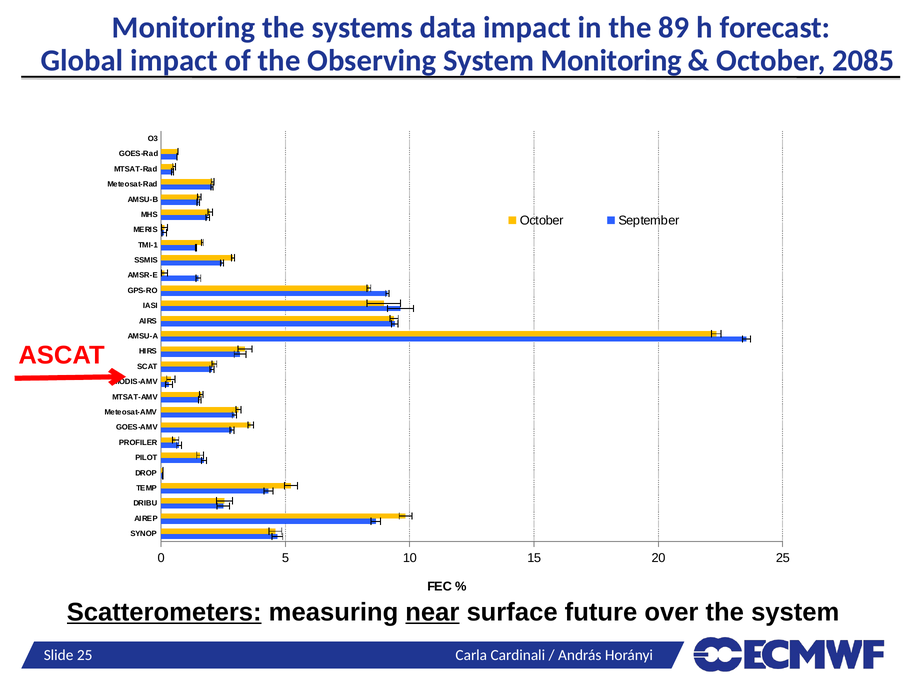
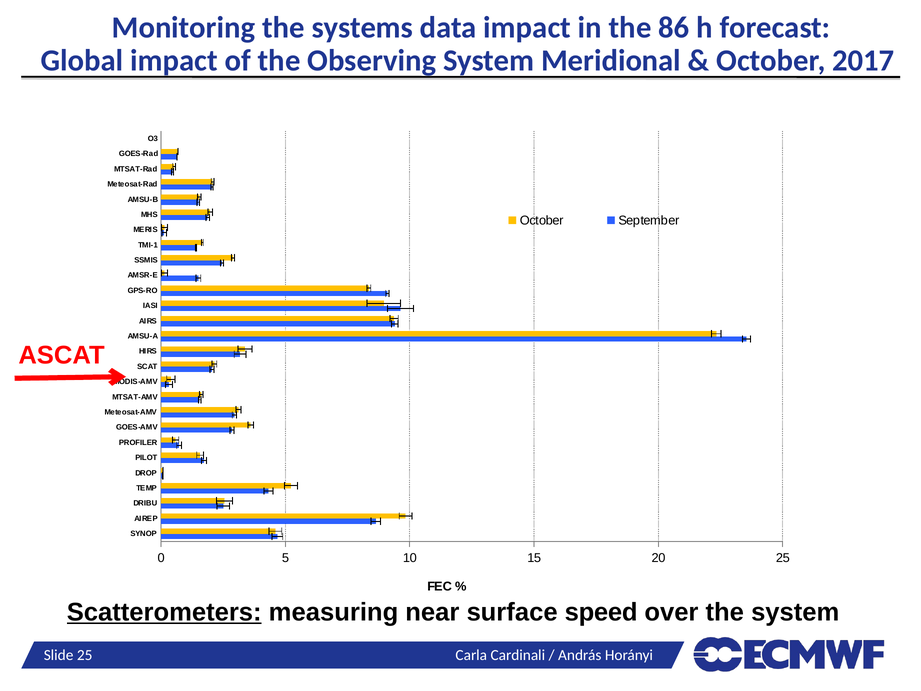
89: 89 -> 86 (674, 27)
System Monitoring: Monitoring -> Meridional (611, 61)
2085: 2085 -> 2017 (863, 61)
near underline: present -> none (432, 612)
future: future -> speed (601, 612)
